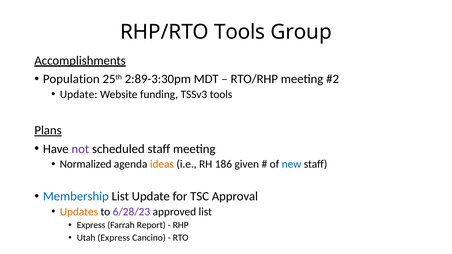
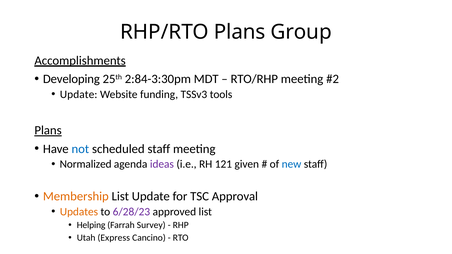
RHP/RTO Tools: Tools -> Plans (240, 32)
Population: Population -> Developing (71, 79)
2:89-3:30pm: 2:89-3:30pm -> 2:84-3:30pm (158, 79)
not colour: purple -> blue (80, 149)
ideas colour: orange -> purple (162, 164)
186: 186 -> 121 (223, 164)
Membership colour: blue -> orange (76, 197)
Express: Express -> Helping (91, 225)
Report: Report -> Survey (151, 225)
